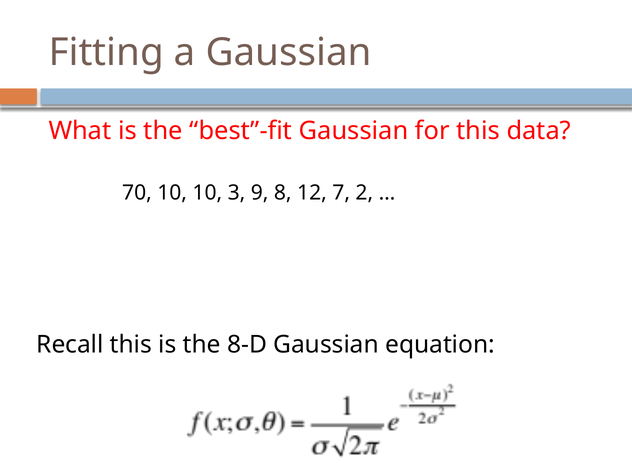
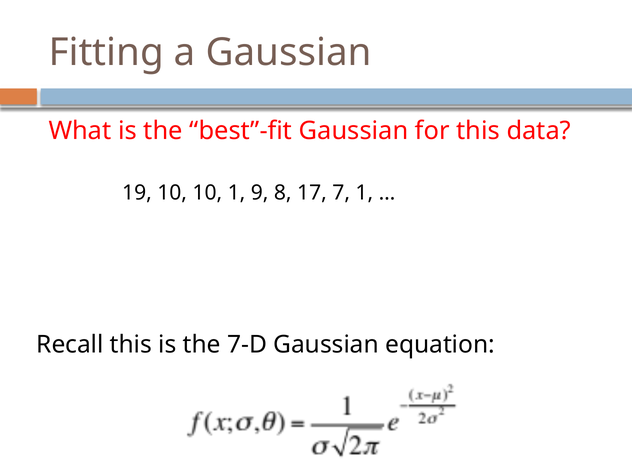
70: 70 -> 19 (137, 193)
10 3: 3 -> 1 (237, 193)
12: 12 -> 17 (312, 193)
7 2: 2 -> 1 (364, 193)
8-D: 8-D -> 7-D (247, 345)
